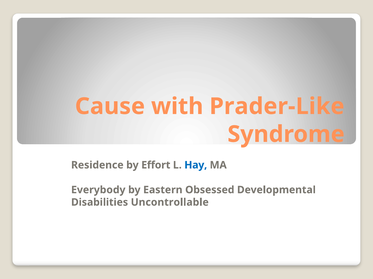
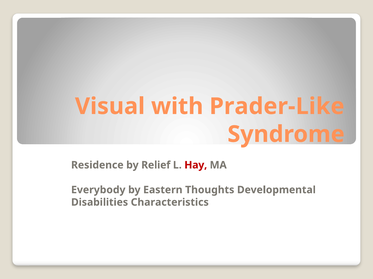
Cause: Cause -> Visual (110, 107)
Effort: Effort -> Relief (156, 165)
Hay colour: blue -> red (196, 165)
Obsessed: Obsessed -> Thoughts (210, 190)
Uncontrollable: Uncontrollable -> Characteristics (170, 203)
